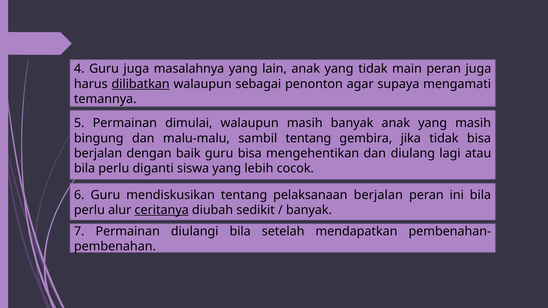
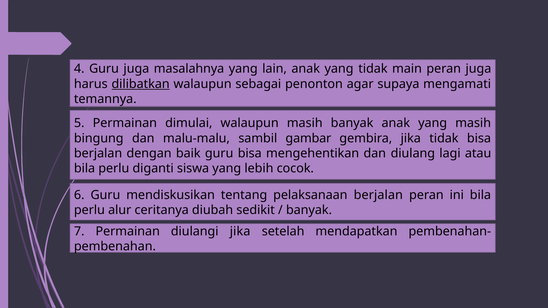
sambil tentang: tentang -> gambar (308, 138)
ceritanya underline: present -> none (162, 210)
diulangi bila: bila -> jika (240, 232)
